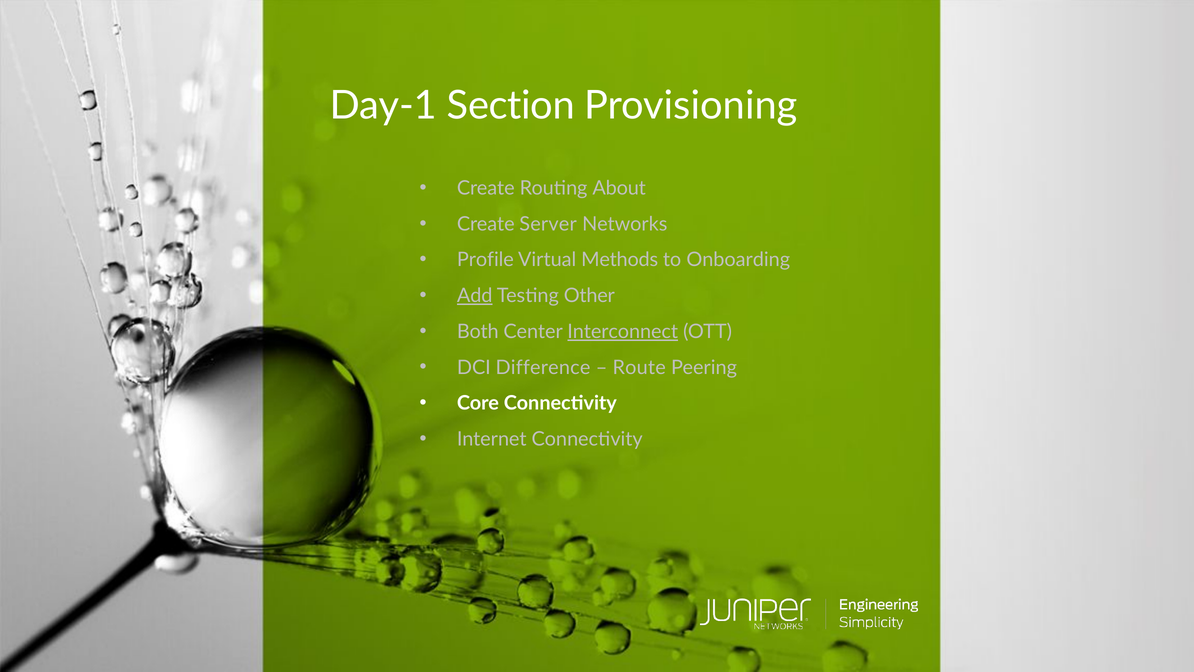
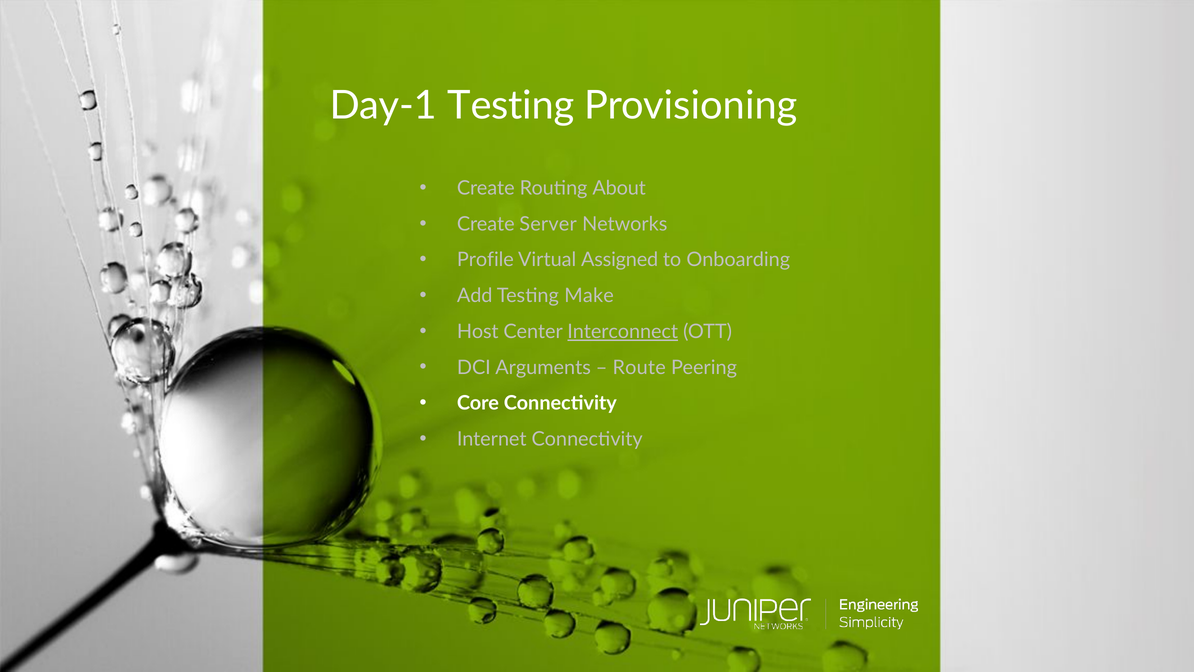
Day-1 Section: Section -> Testing (511, 106)
Methods: Methods -> Assigned (620, 260)
Add underline: present -> none (475, 296)
Other: Other -> Make (589, 296)
Both: Both -> Host (478, 331)
Difference: Difference -> Arguments (543, 367)
